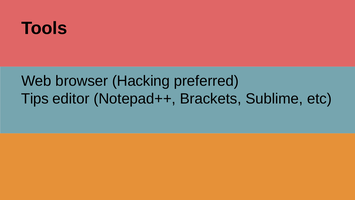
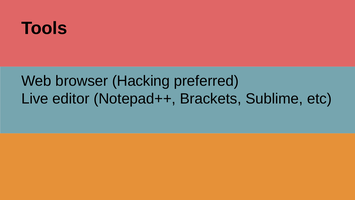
Tips: Tips -> Live (35, 99)
